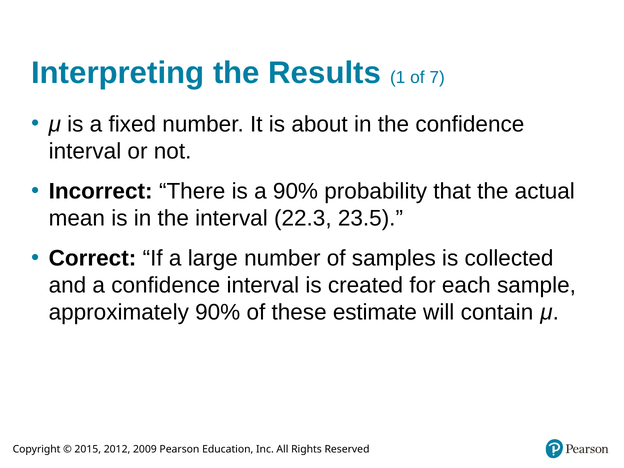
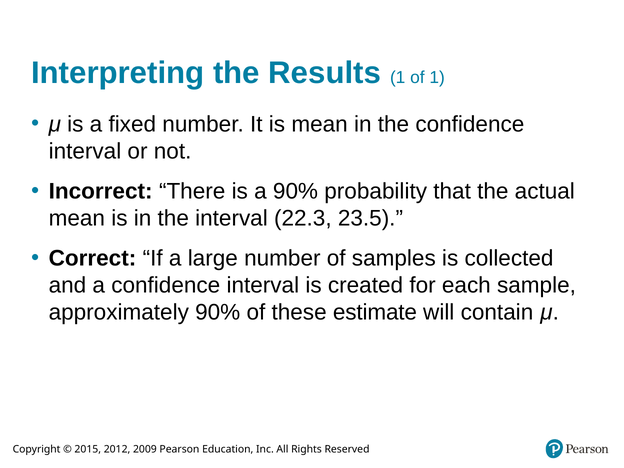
of 7: 7 -> 1 (437, 78)
is about: about -> mean (320, 124)
